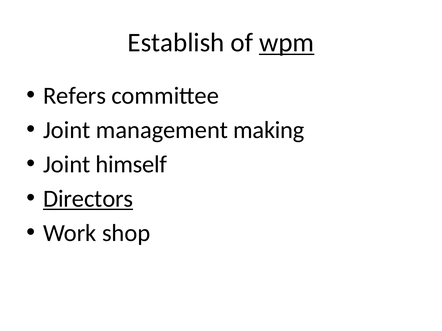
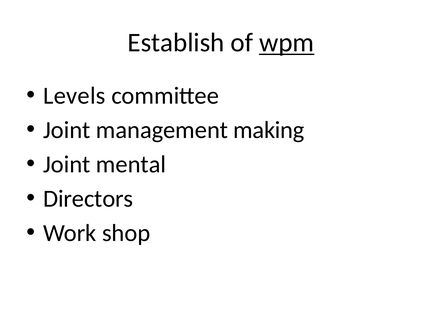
Refers: Refers -> Levels (74, 96)
himself: himself -> mental (131, 165)
Directors underline: present -> none (88, 199)
